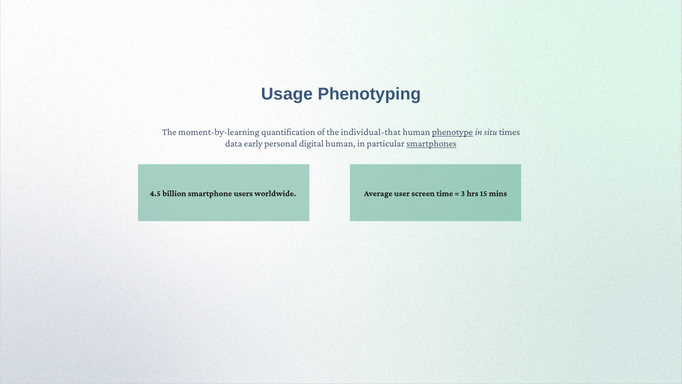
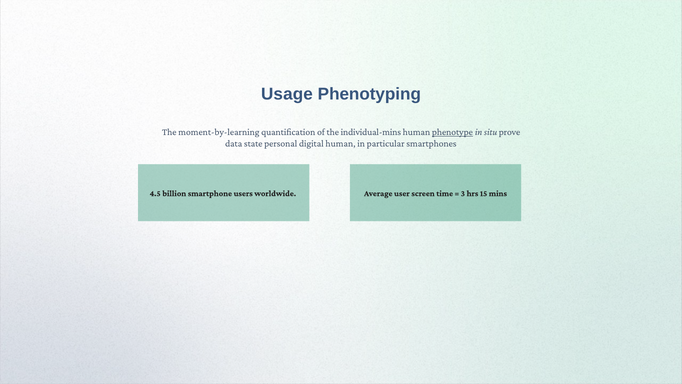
individual-that: individual-that -> individual-mins (371, 132)
times: times -> prove (510, 132)
early: early -> state (253, 143)
smartphones underline: present -> none (431, 143)
